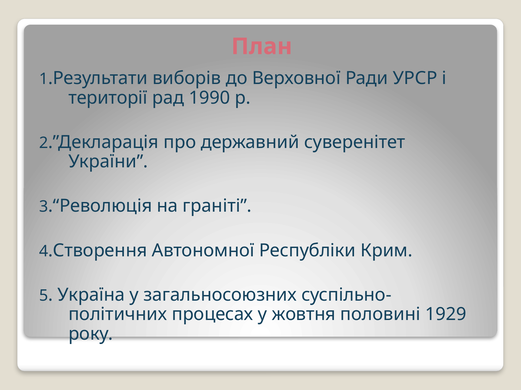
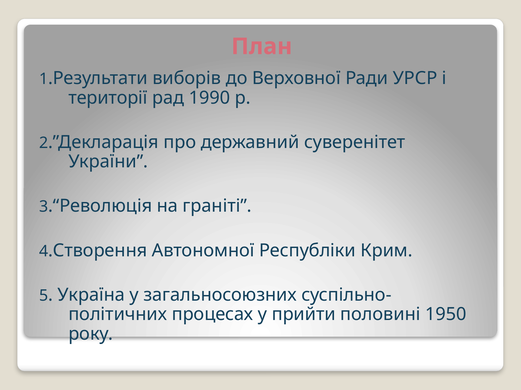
жовтня: жовтня -> прийти (304, 315)
1929: 1929 -> 1950 (446, 315)
